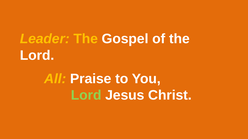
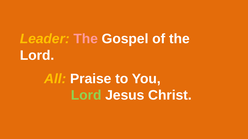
The colour: yellow -> pink (86, 39)
